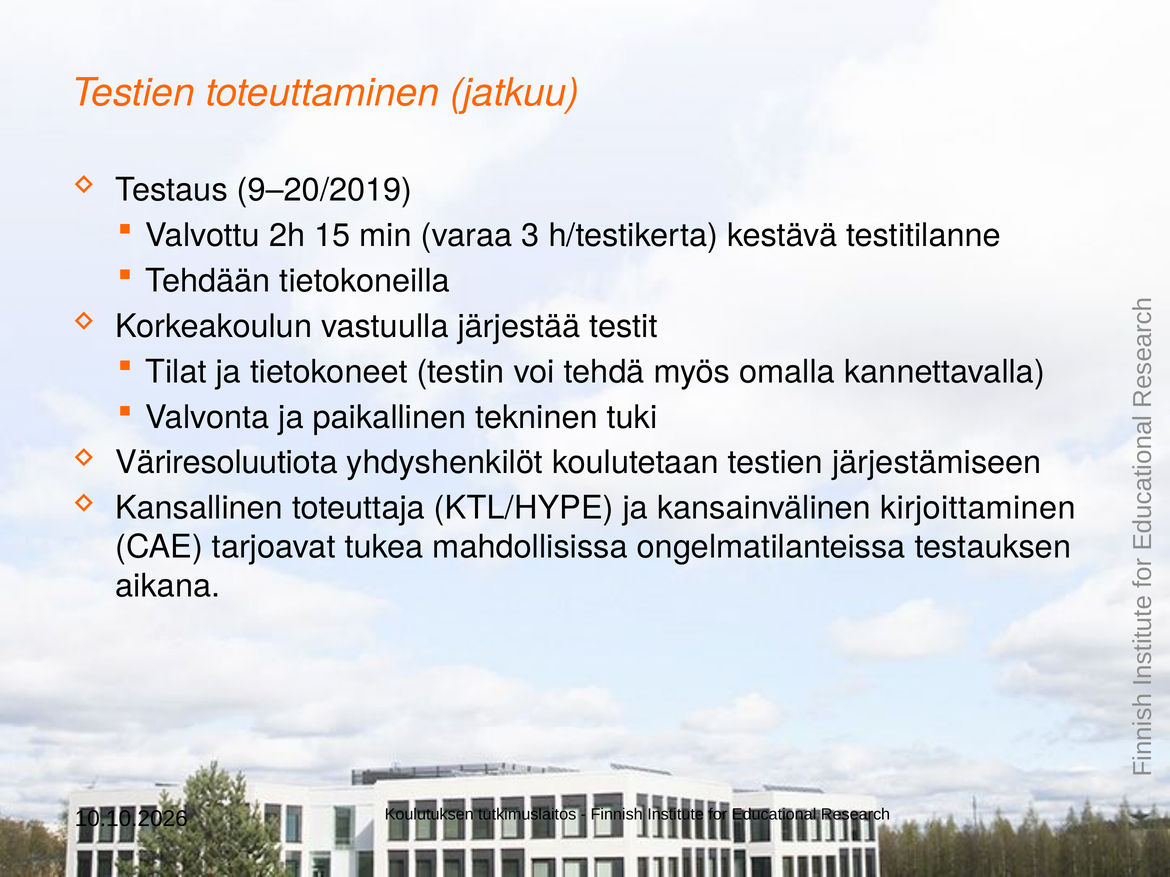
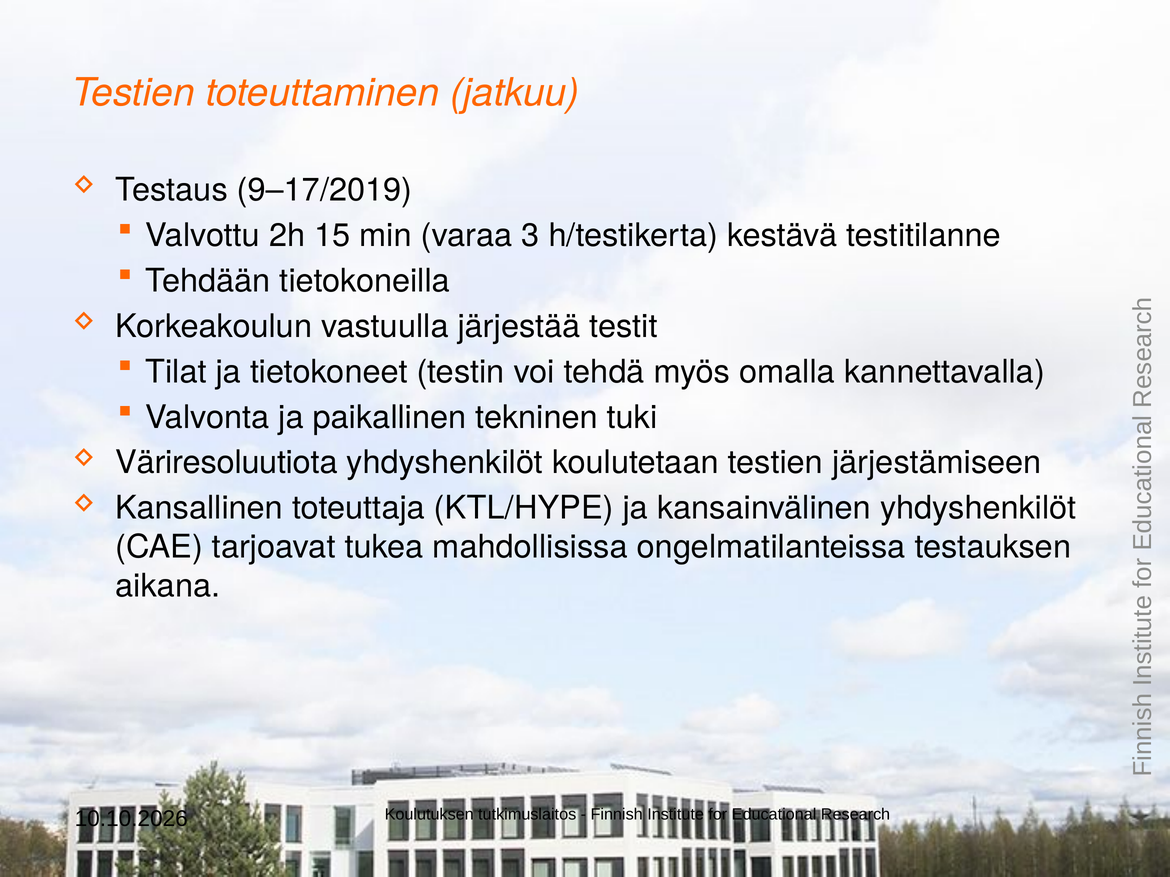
9–20/2019: 9–20/2019 -> 9–17/2019 (325, 190)
kansainvälinen kirjoittaminen: kirjoittaminen -> yhdyshenkilöt (978, 509)
